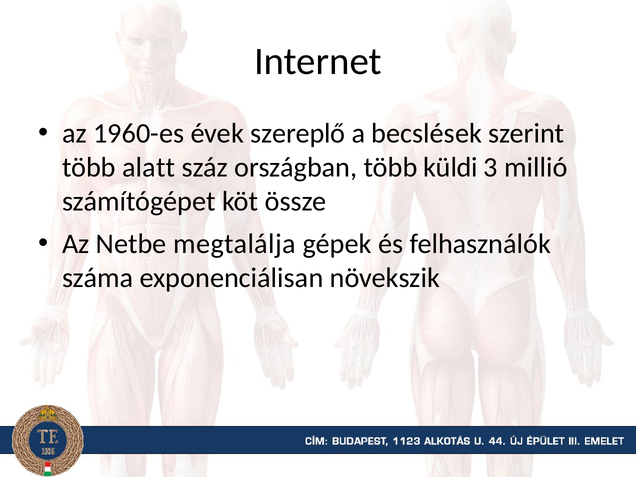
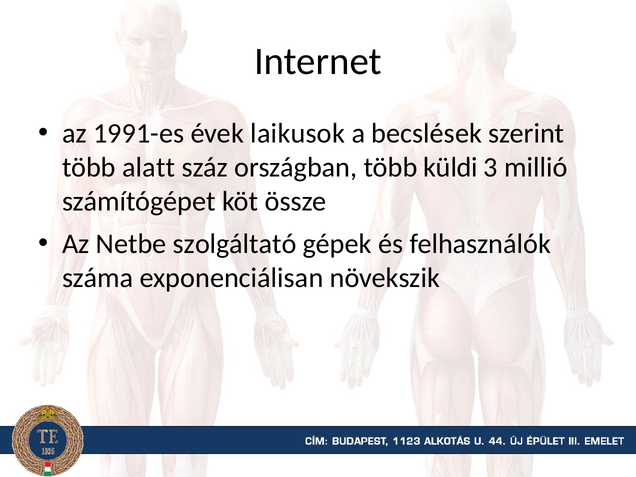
1960-es: 1960-es -> 1991-es (139, 133)
szereplő: szereplő -> laikusok (298, 133)
megtalálja: megtalálja -> szolgáltató (235, 244)
